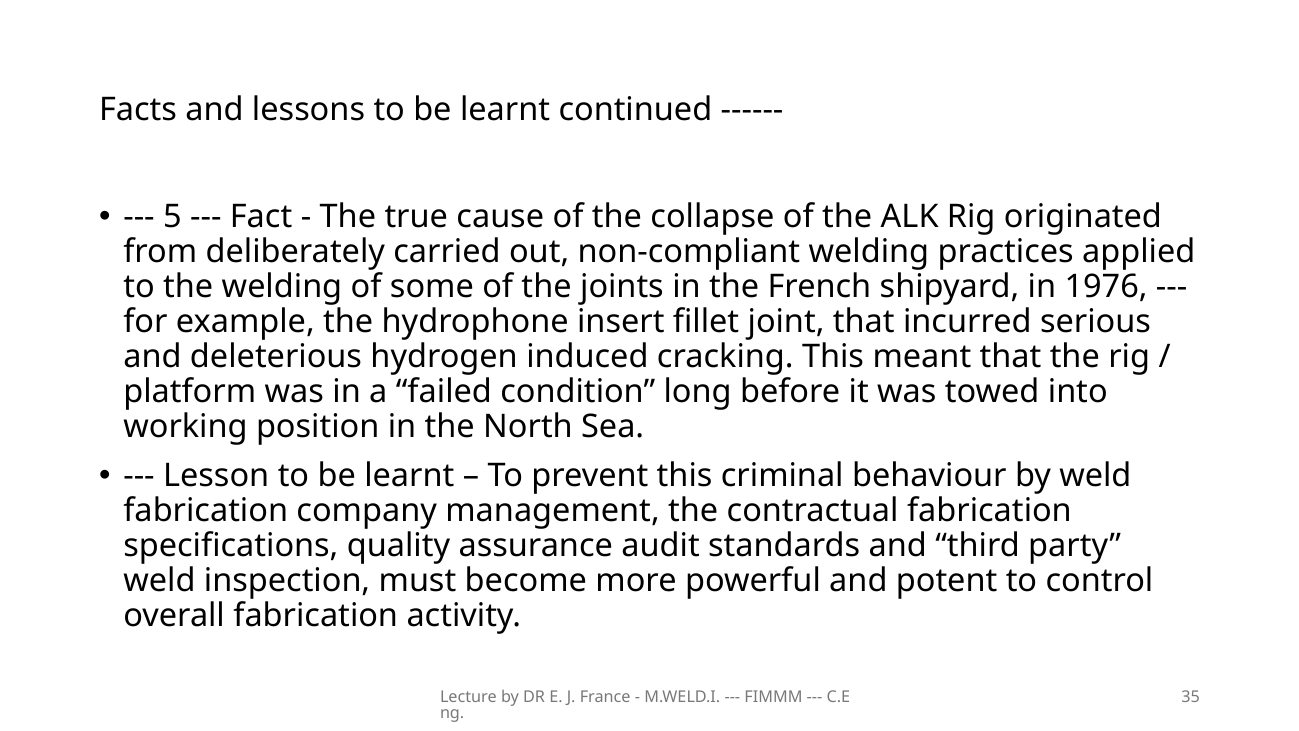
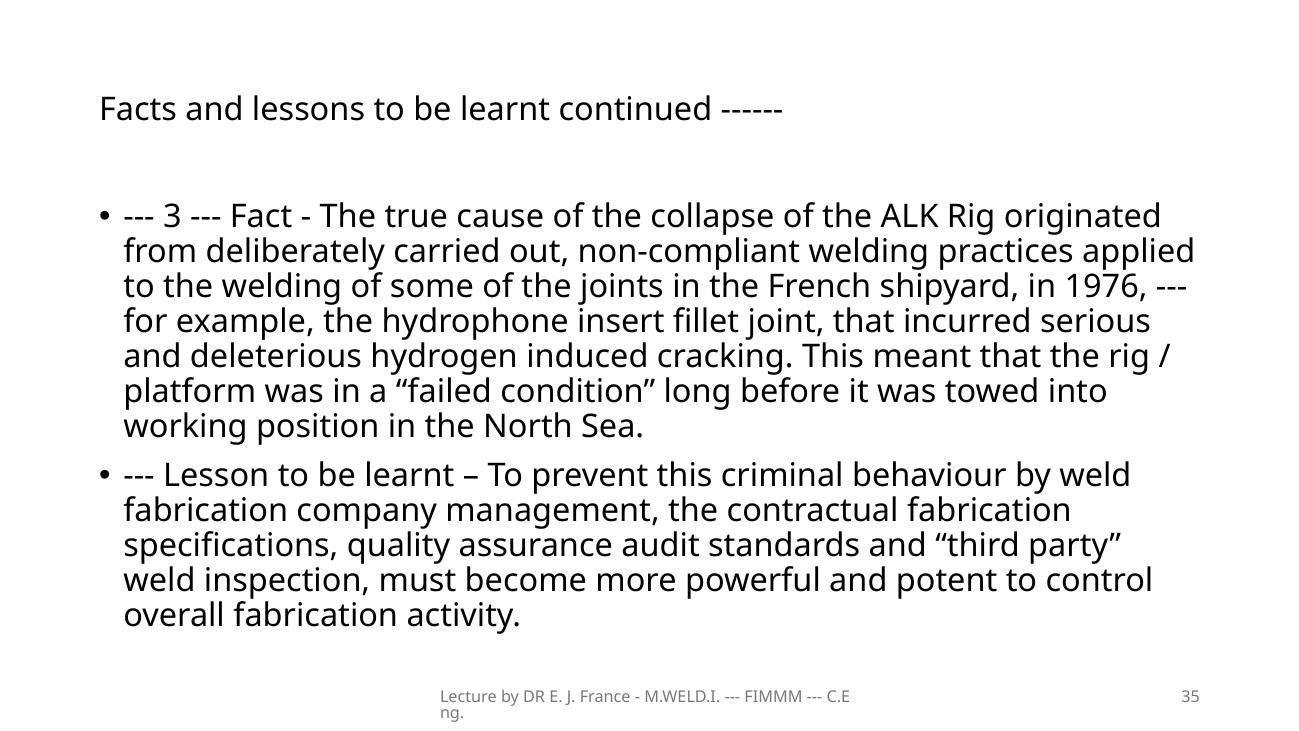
5: 5 -> 3 (172, 217)
